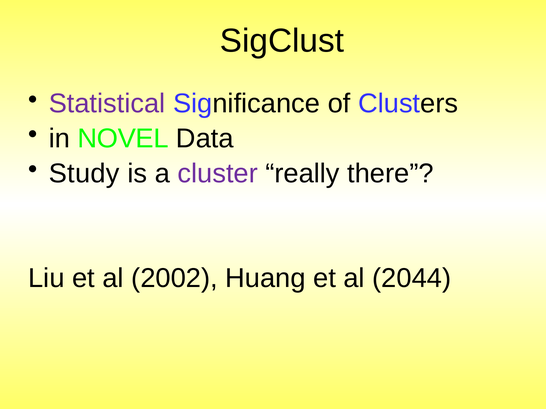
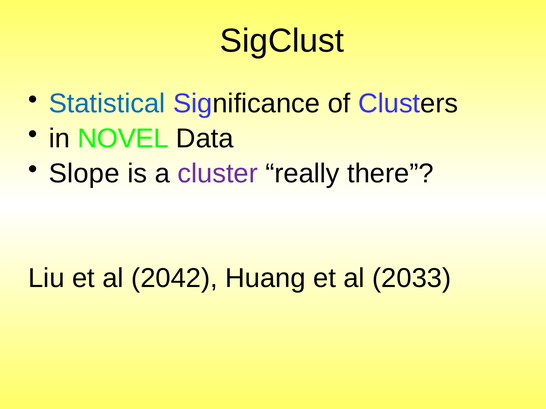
Statistical colour: purple -> blue (107, 104)
Study: Study -> Slope (84, 174)
2002: 2002 -> 2042 (174, 278)
2044: 2044 -> 2033 (412, 278)
